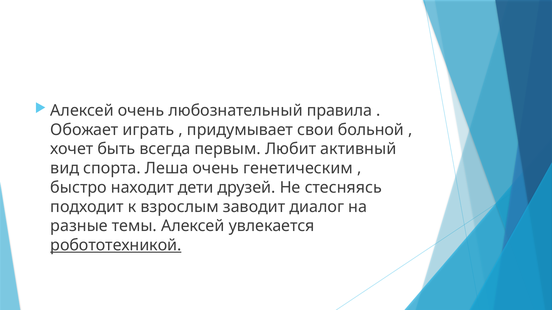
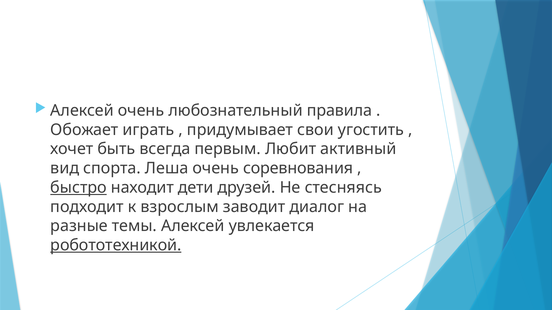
больной: больной -> угостить (371, 130)
генетическим: генетическим -> соревнования (298, 168)
быстро underline: none -> present (79, 188)
